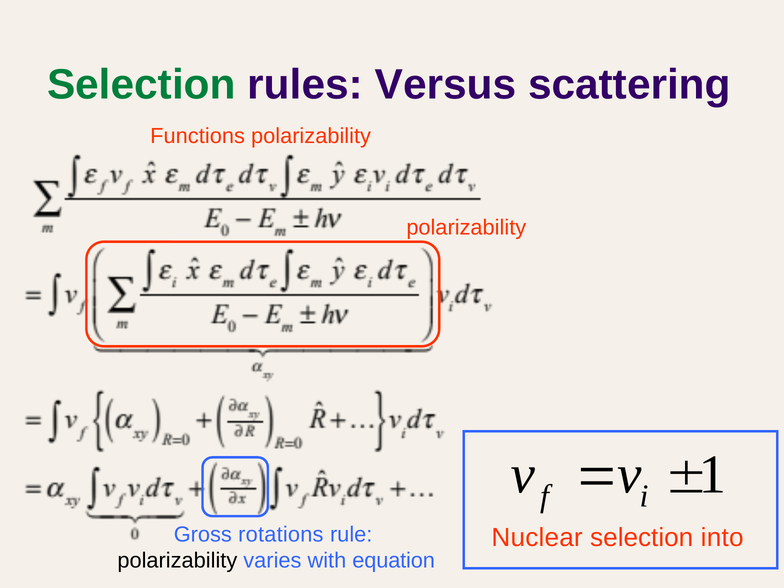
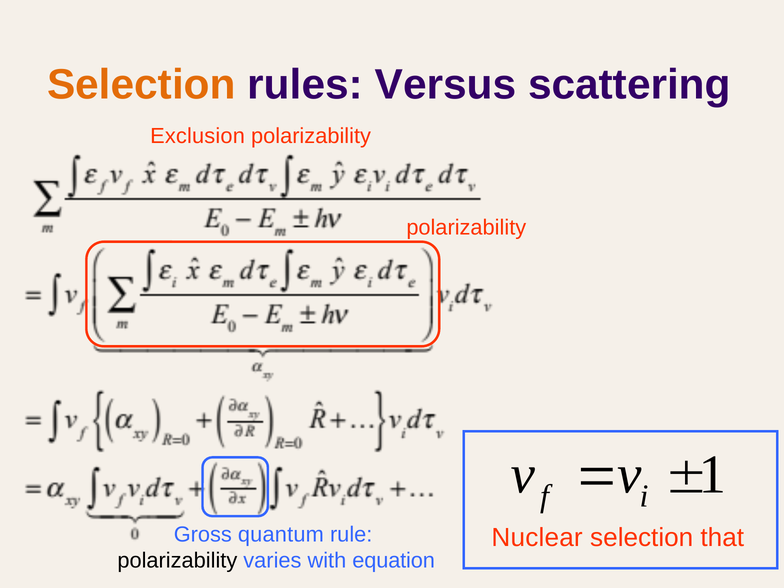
Selection colour: green -> orange (141, 85)
Functions: Functions -> Exclusion (198, 136)
rotations: rotations -> quantum (281, 535)
into: into -> that (722, 537)
